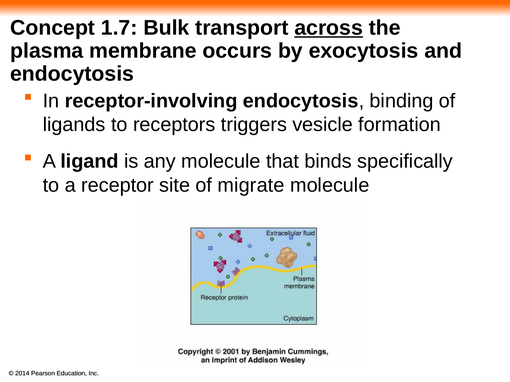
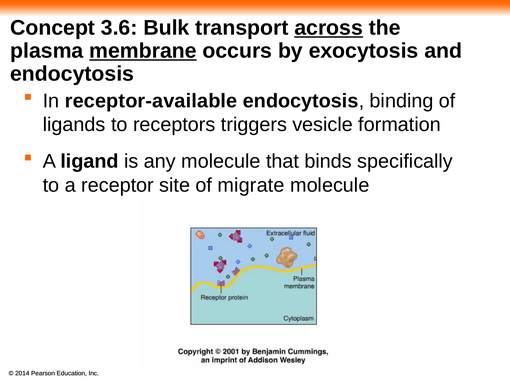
1.7: 1.7 -> 3.6 (119, 28)
membrane underline: none -> present (143, 51)
receptor-involving: receptor-involving -> receptor-available (151, 101)
